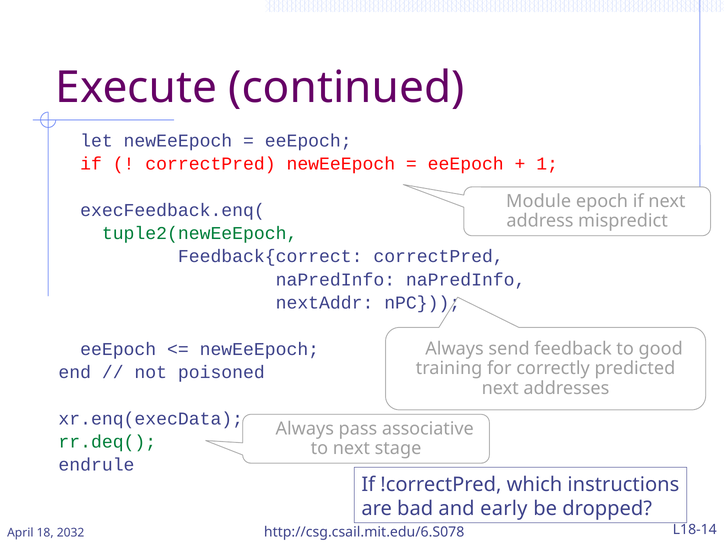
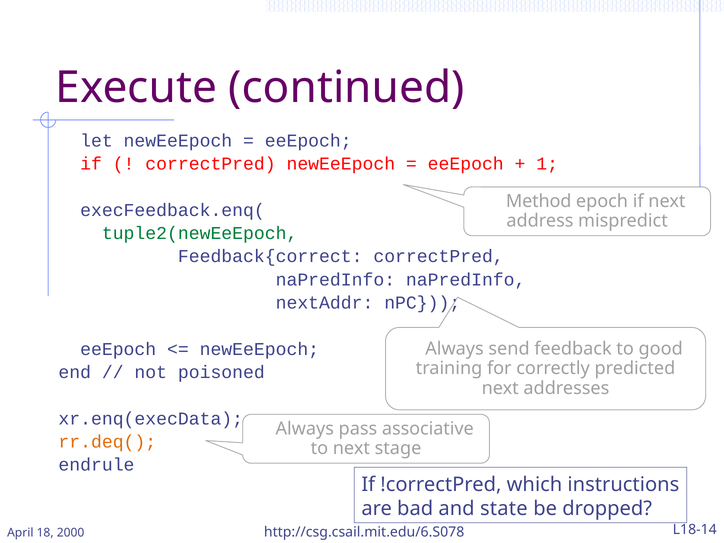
Module: Module -> Method (539, 201)
rr.deq( colour: green -> orange (107, 442)
early: early -> state (504, 509)
2032: 2032 -> 2000 (71, 533)
